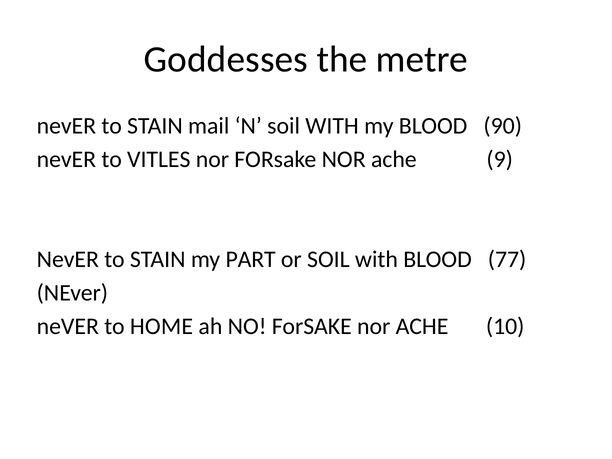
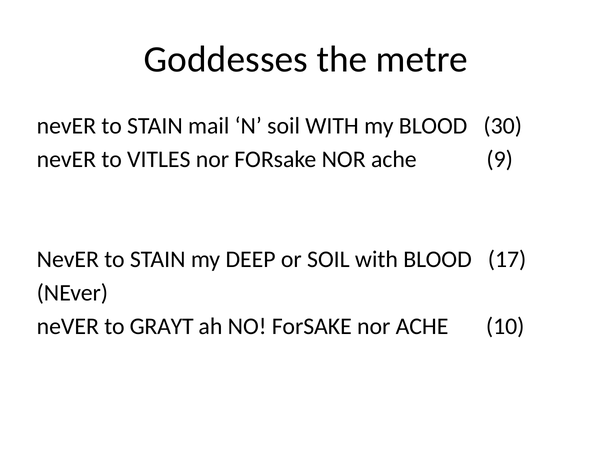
90: 90 -> 30 (503, 126)
PART: PART -> DEEP (251, 259)
77: 77 -> 17 (507, 259)
HOME: HOME -> GRAYT (162, 326)
